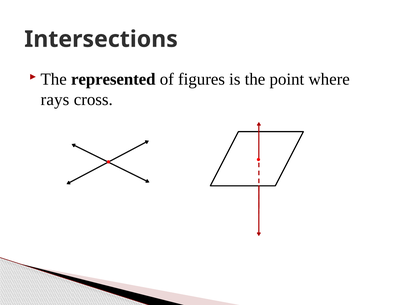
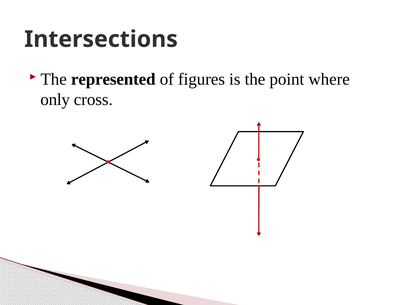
rays: rays -> only (55, 99)
